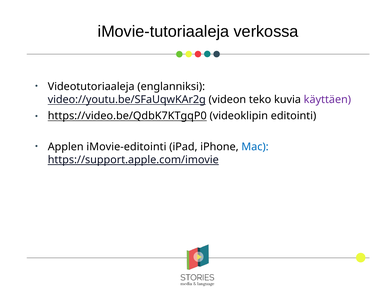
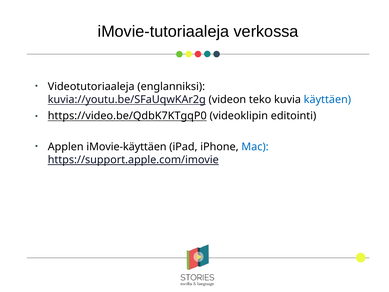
video://youtu.be/SFaUqwKAr2g: video://youtu.be/SFaUqwKAr2g -> kuvia://youtu.be/SFaUqwKAr2g (127, 100)
käyttäen colour: purple -> blue (327, 100)
iMovie-editointi: iMovie-editointi -> iMovie-käyttäen (126, 147)
